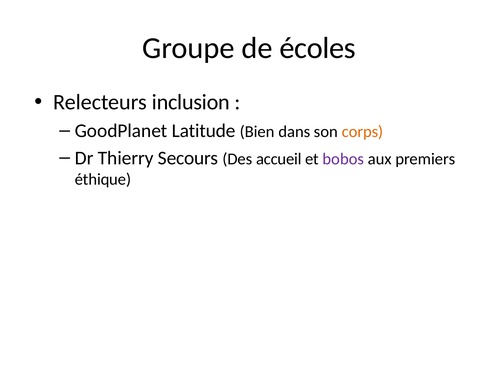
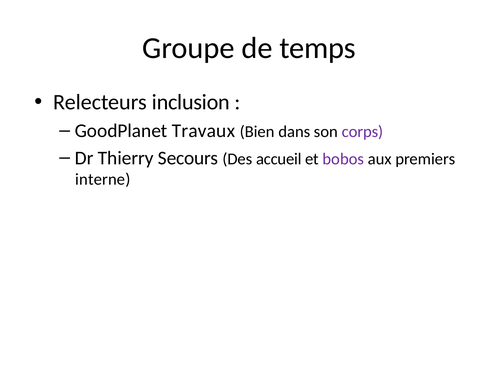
écoles: écoles -> temps (318, 48)
Latitude: Latitude -> Travaux (203, 131)
corps colour: orange -> purple (363, 132)
éthique: éthique -> interne (103, 179)
